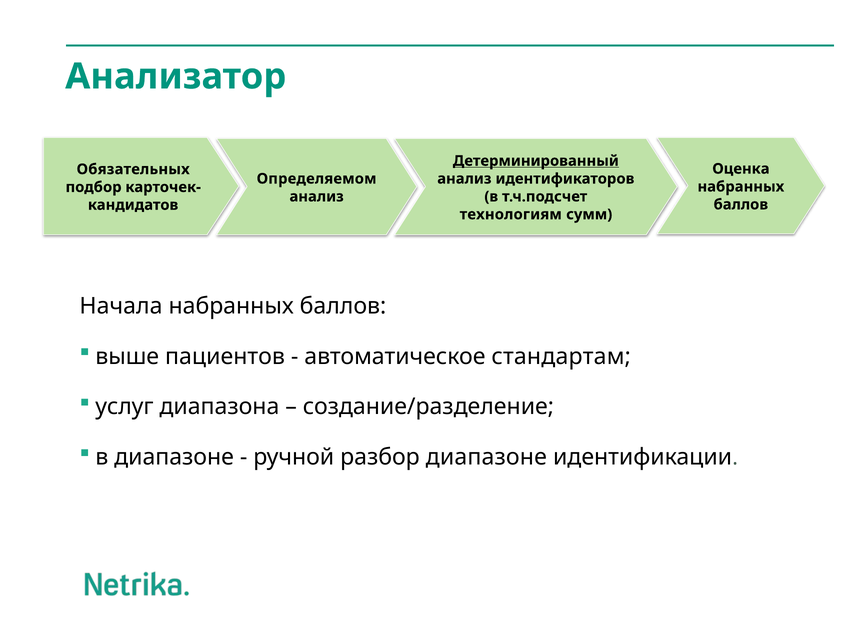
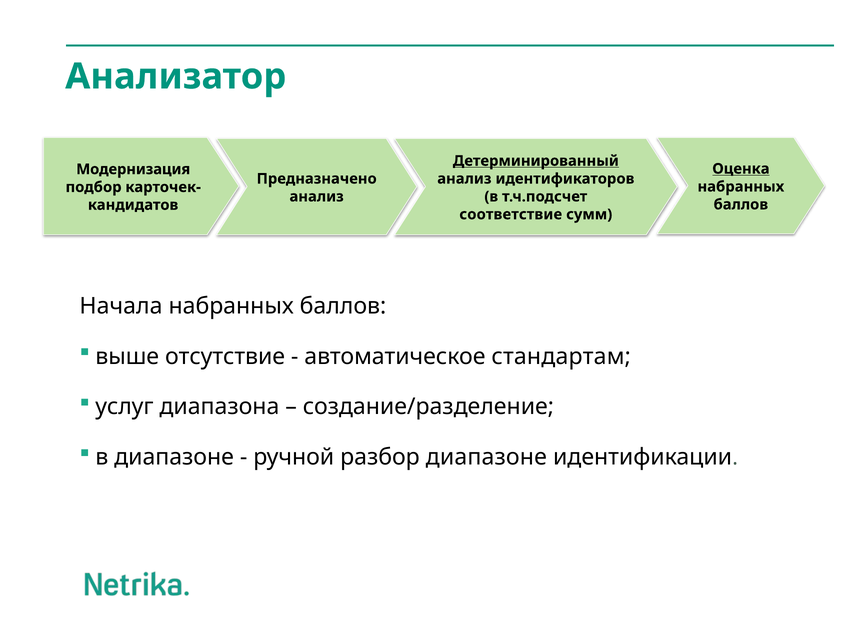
Оценка underline: none -> present (741, 169)
Обязательных: Обязательных -> Модернизация (133, 169)
Определяемом: Определяемом -> Предназначено (317, 179)
технологиям: технологиям -> соответствие (511, 214)
пациентов: пациентов -> отсутствие (225, 356)
